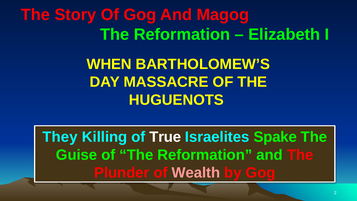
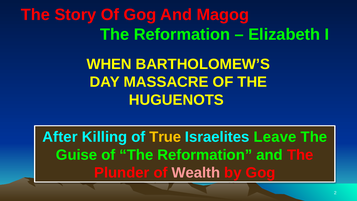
They: They -> After (60, 137)
True colour: white -> yellow (165, 137)
Spake: Spake -> Leave (275, 137)
